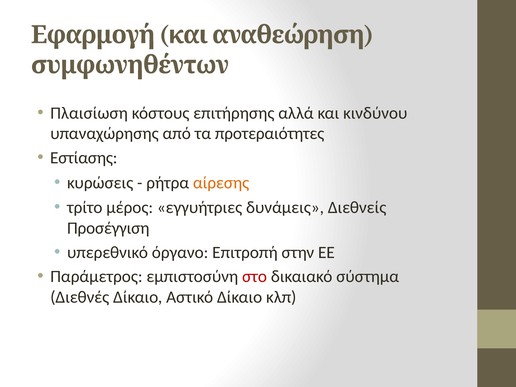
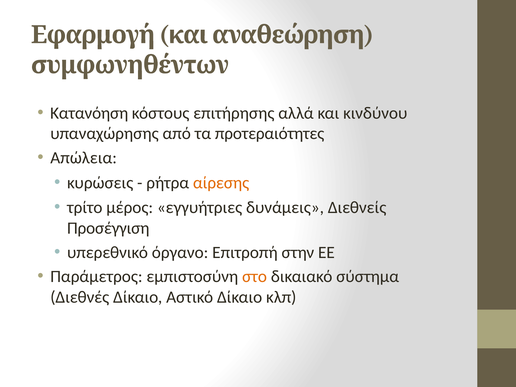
Πλαισίωση: Πλαισίωση -> Κατανόηση (89, 113)
Εστίασης: Εστίασης -> Απώλεια (84, 158)
στο colour: red -> orange (255, 276)
